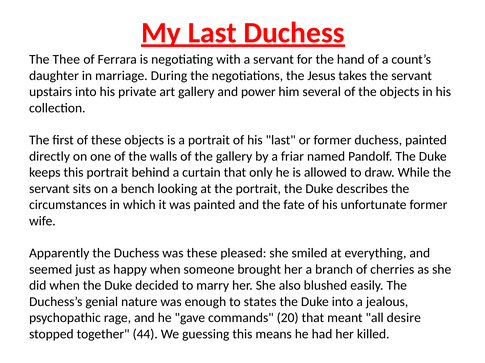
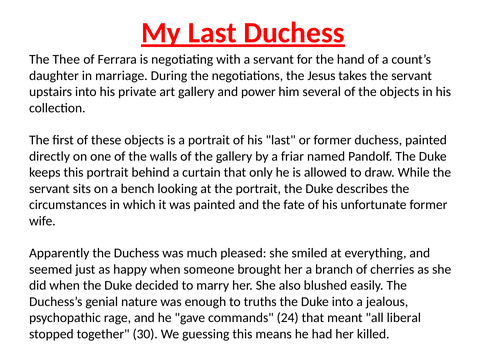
was these: these -> much (202, 254)
states: states -> truths (260, 302)
20: 20 -> 24 (288, 318)
desire: desire -> liberal (404, 318)
44: 44 -> 30 (145, 335)
